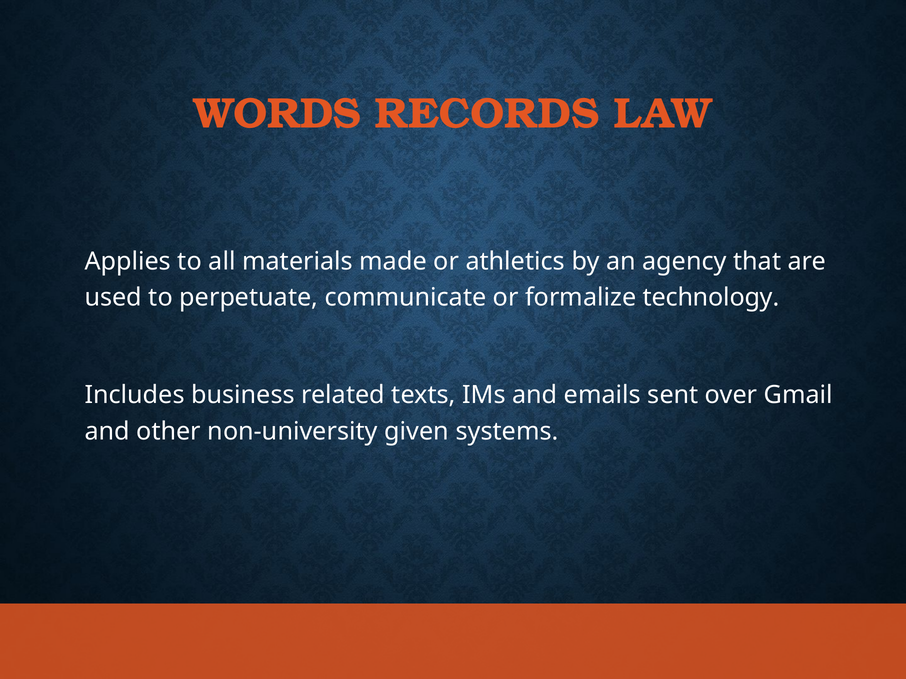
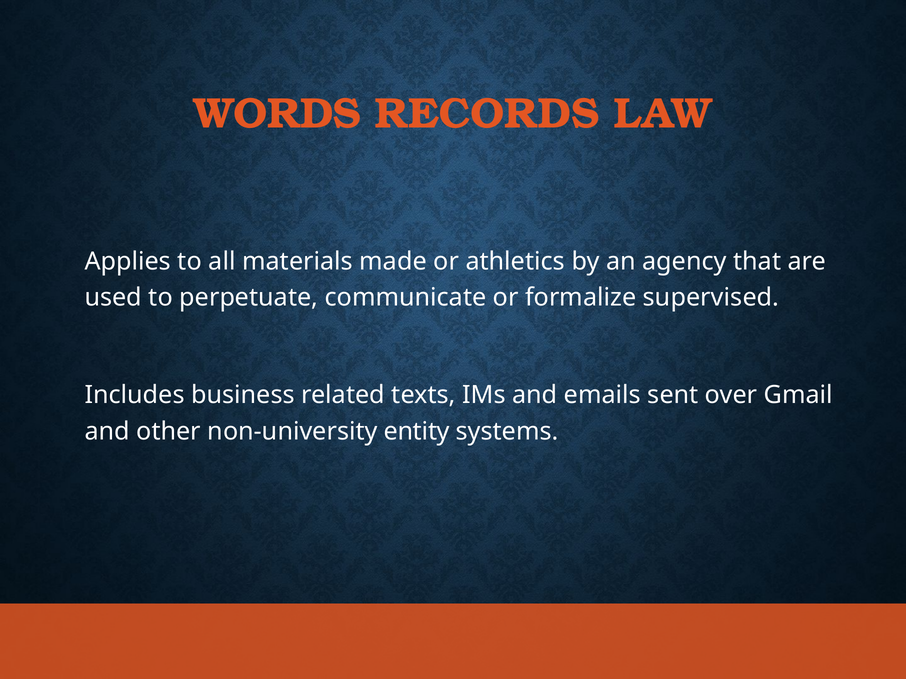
technology: technology -> supervised (711, 298)
given: given -> entity (417, 432)
